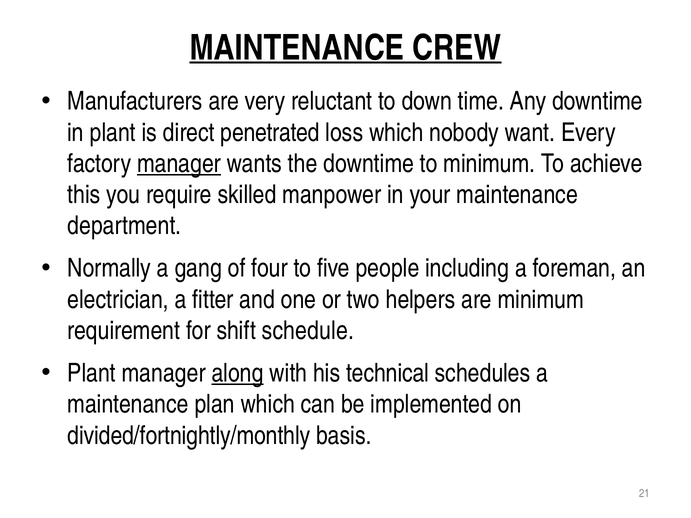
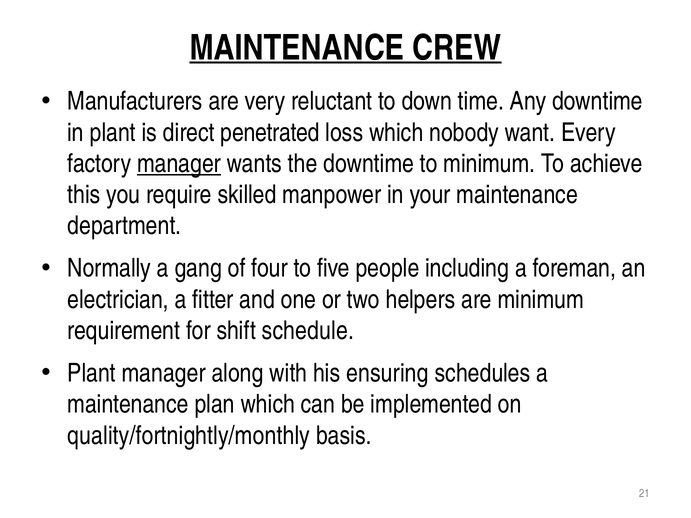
along underline: present -> none (238, 373)
technical: technical -> ensuring (387, 373)
divided/fortnightly/monthly: divided/fortnightly/monthly -> quality/fortnightly/monthly (189, 436)
